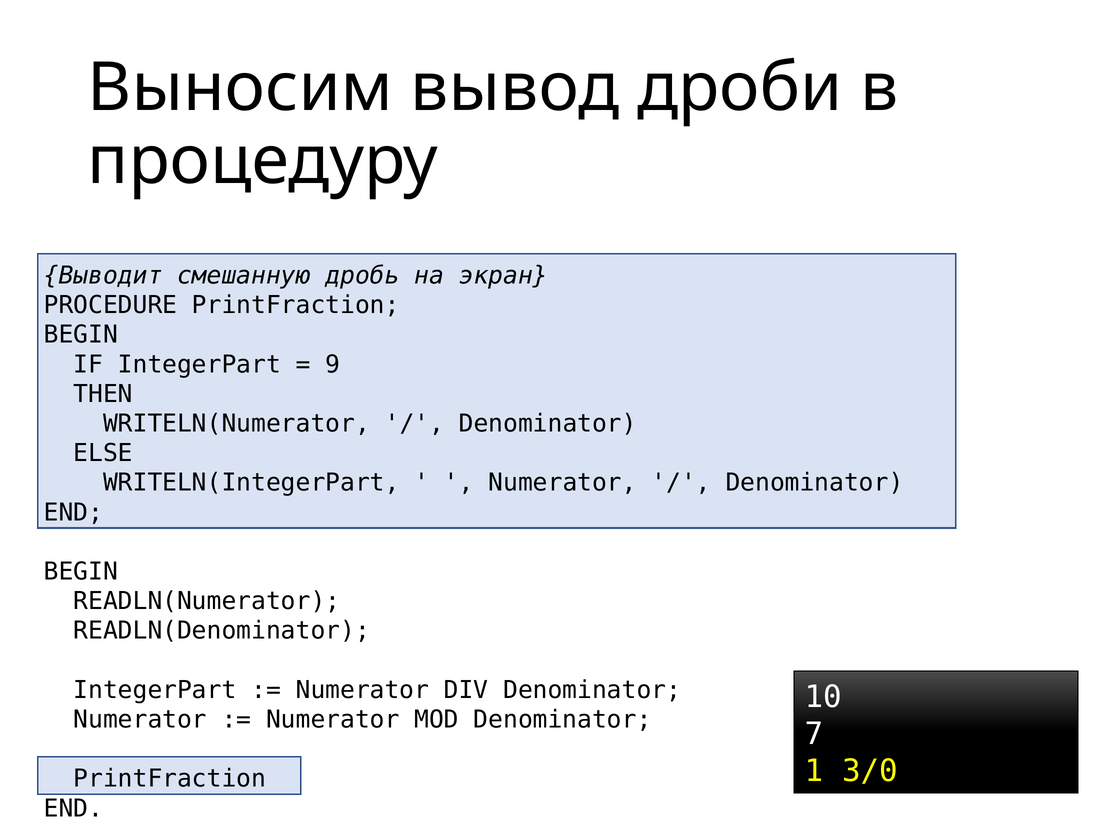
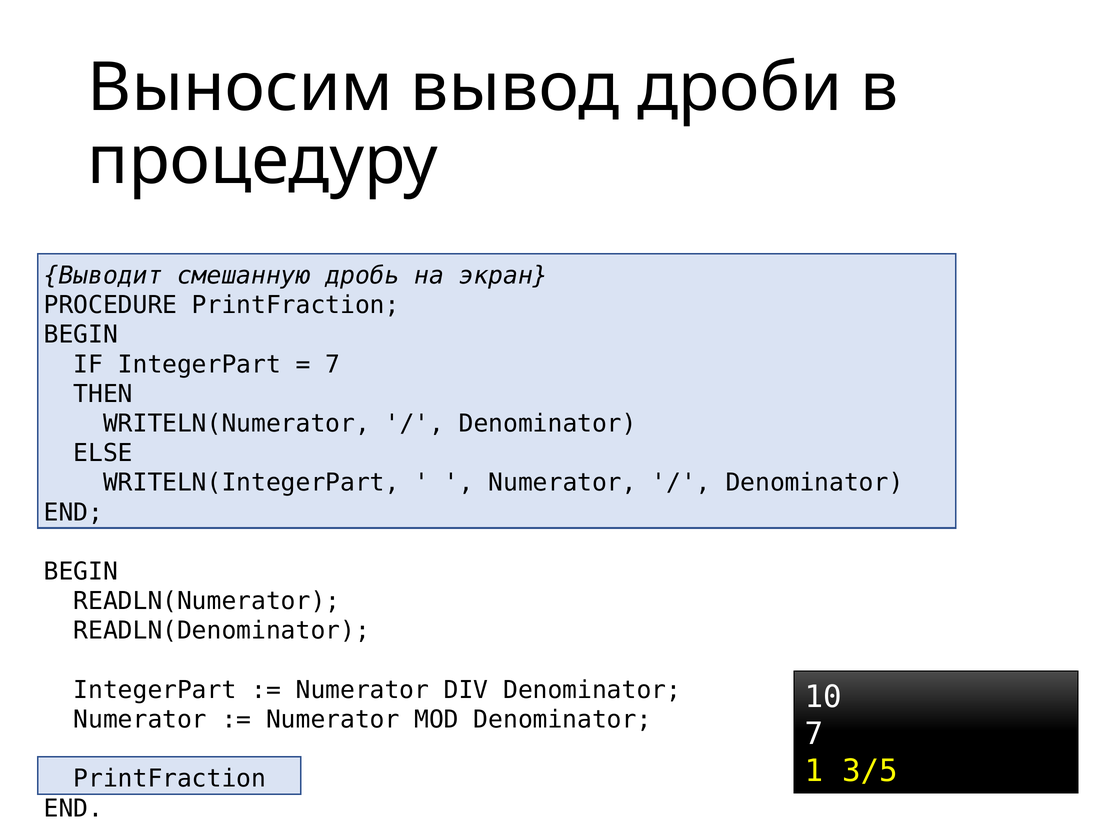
9: 9 -> 7 (333, 364)
3/0: 3/0 -> 3/5 (870, 771)
